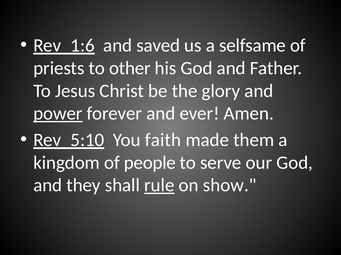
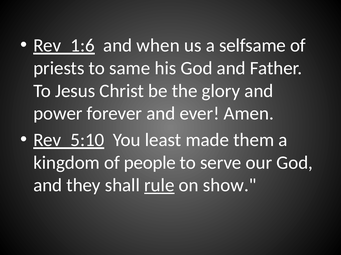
saved: saved -> when (158, 46)
other: other -> same (130, 68)
power underline: present -> none (58, 114)
faith: faith -> least (163, 140)
